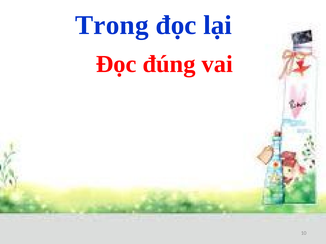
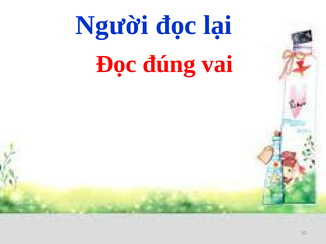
Trong: Trong -> Người (112, 25)
